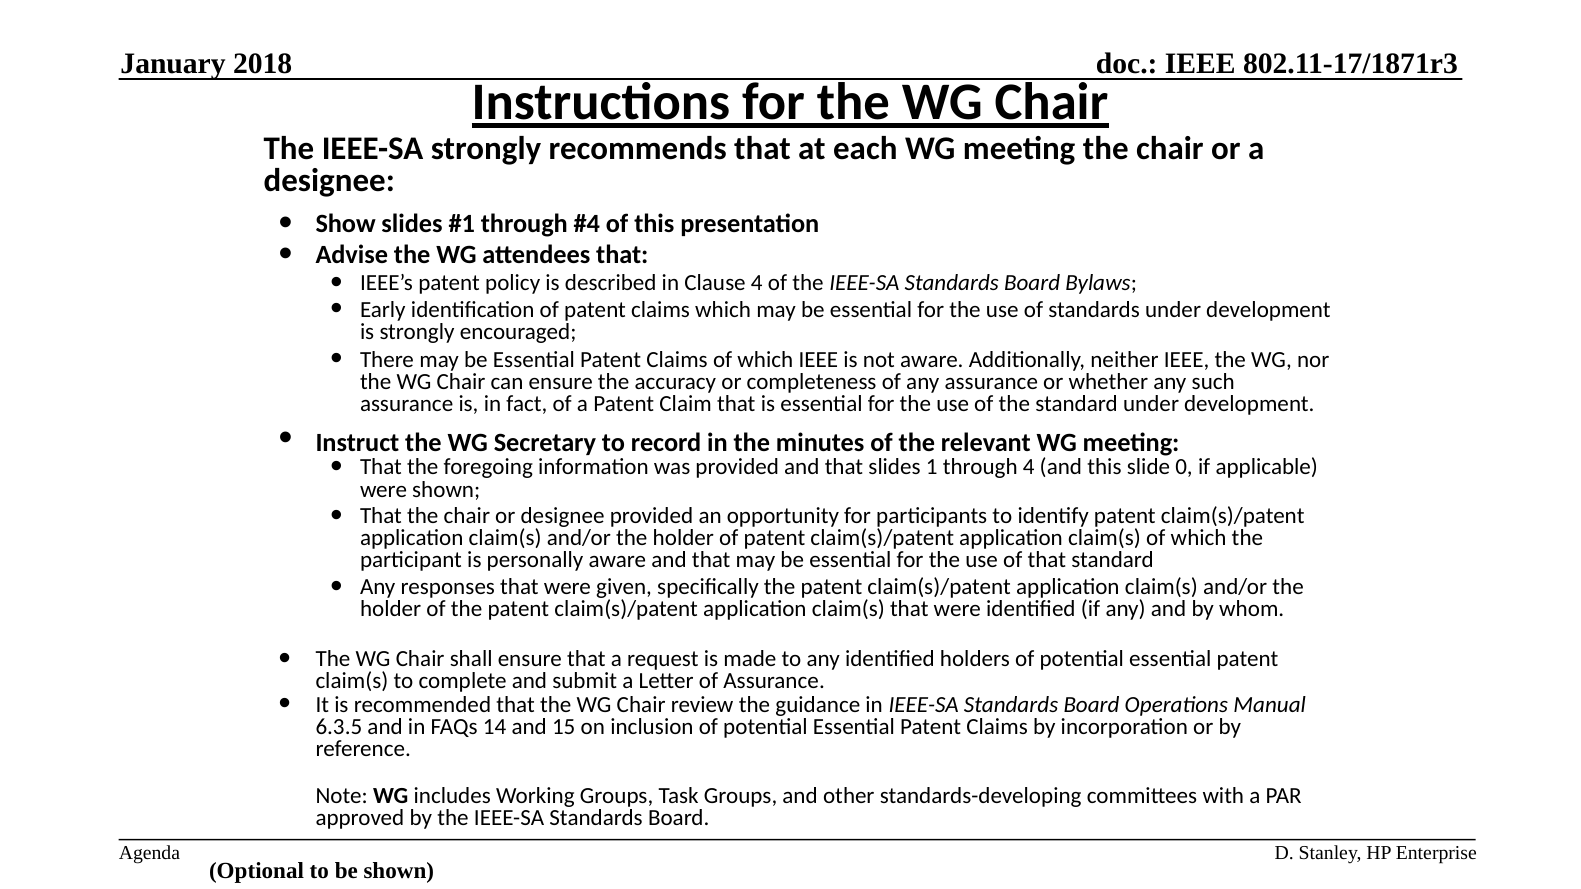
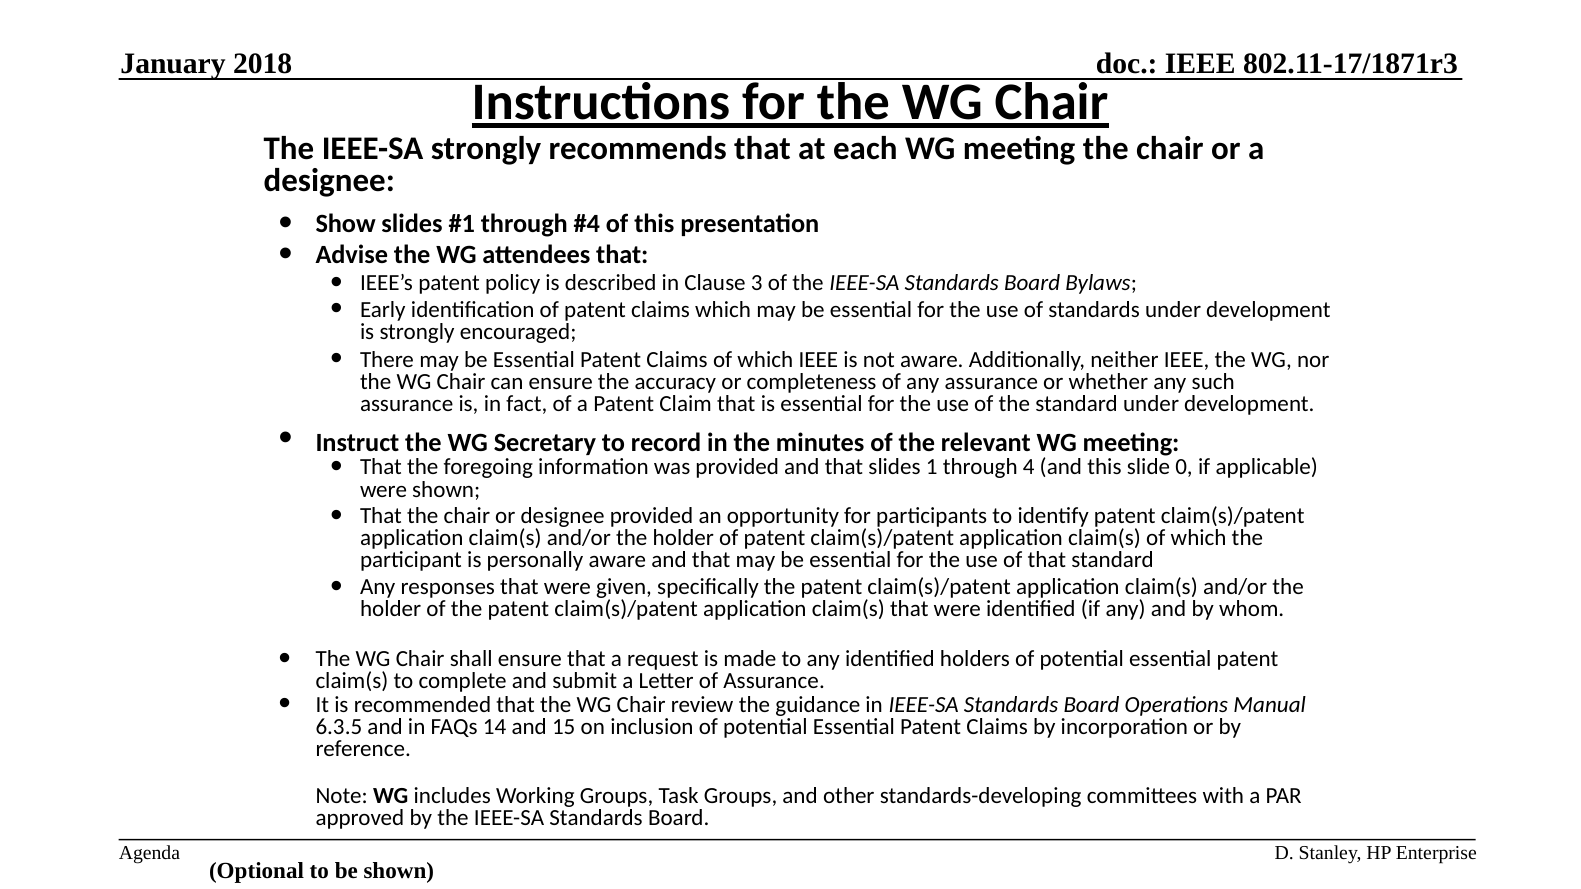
Clause 4: 4 -> 3 (757, 283)
